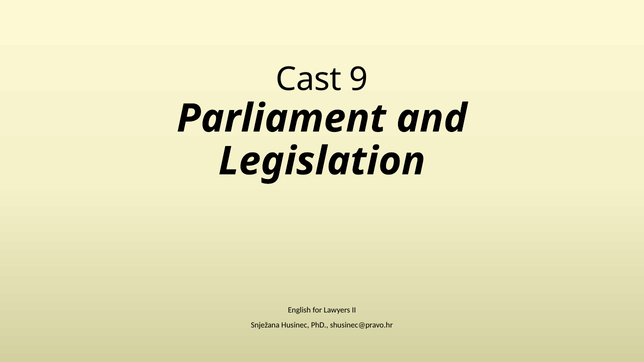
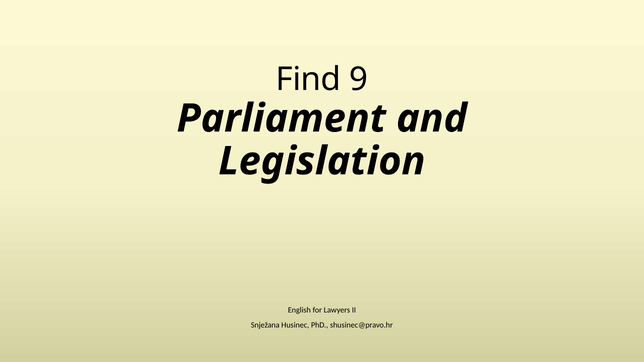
Cast: Cast -> Find (308, 80)
